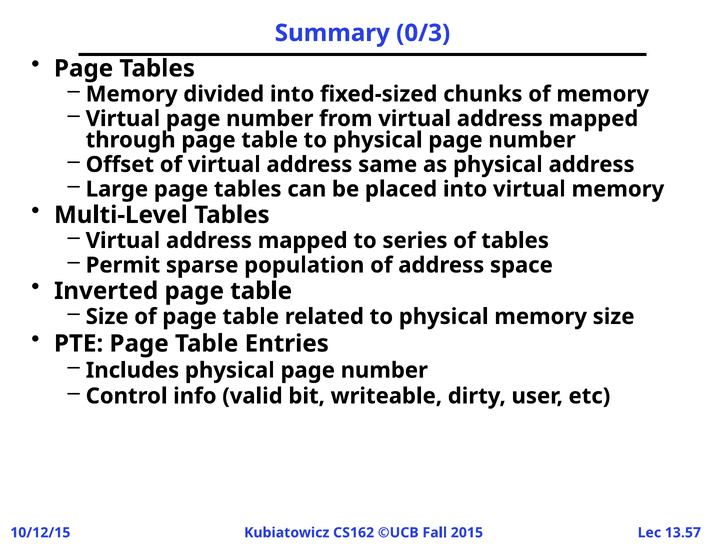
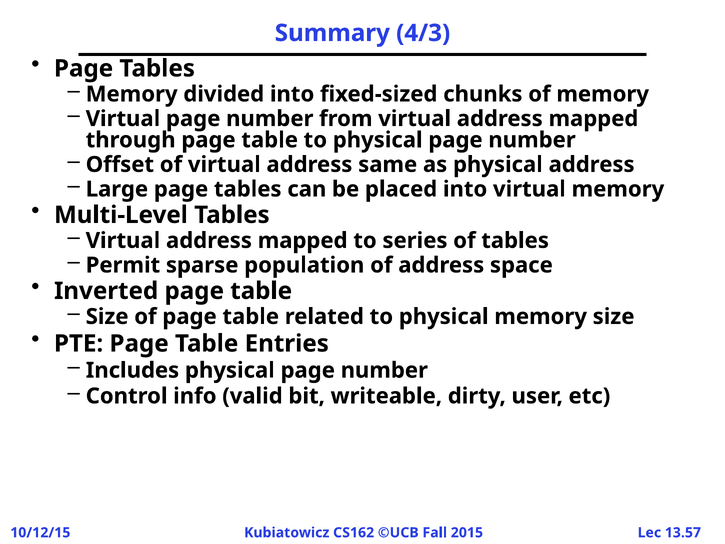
0/3: 0/3 -> 4/3 (423, 33)
